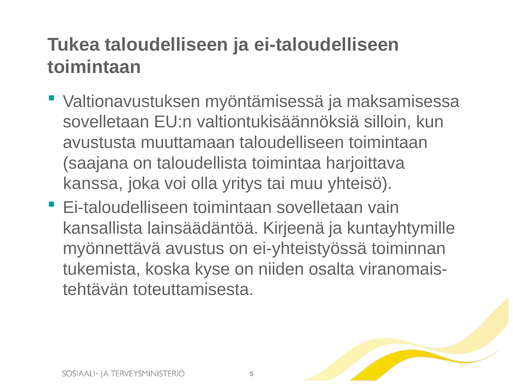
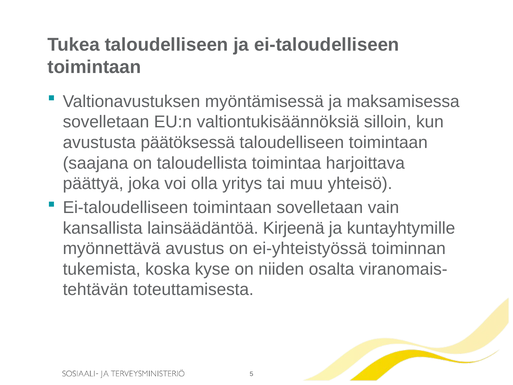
muuttamaan: muuttamaan -> päätöksessä (188, 142)
kanssa: kanssa -> päättyä (93, 183)
